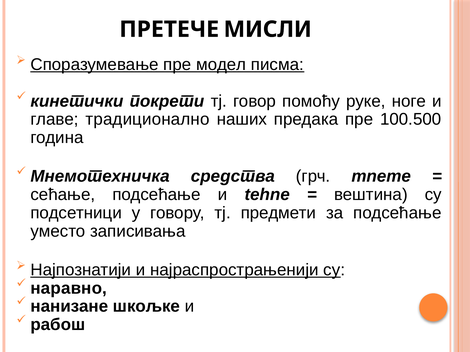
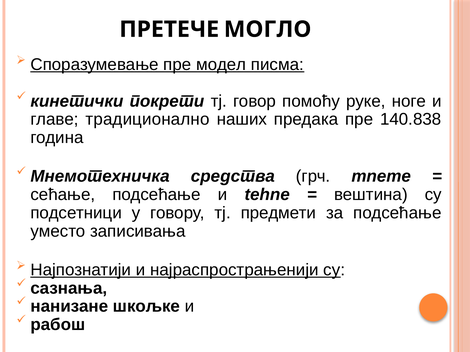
МИСЛИ: МИСЛИ -> МОГЛО (268, 29)
100.500: 100.500 -> 140.838 (411, 120)
наравно: наравно -> сазнања (69, 289)
